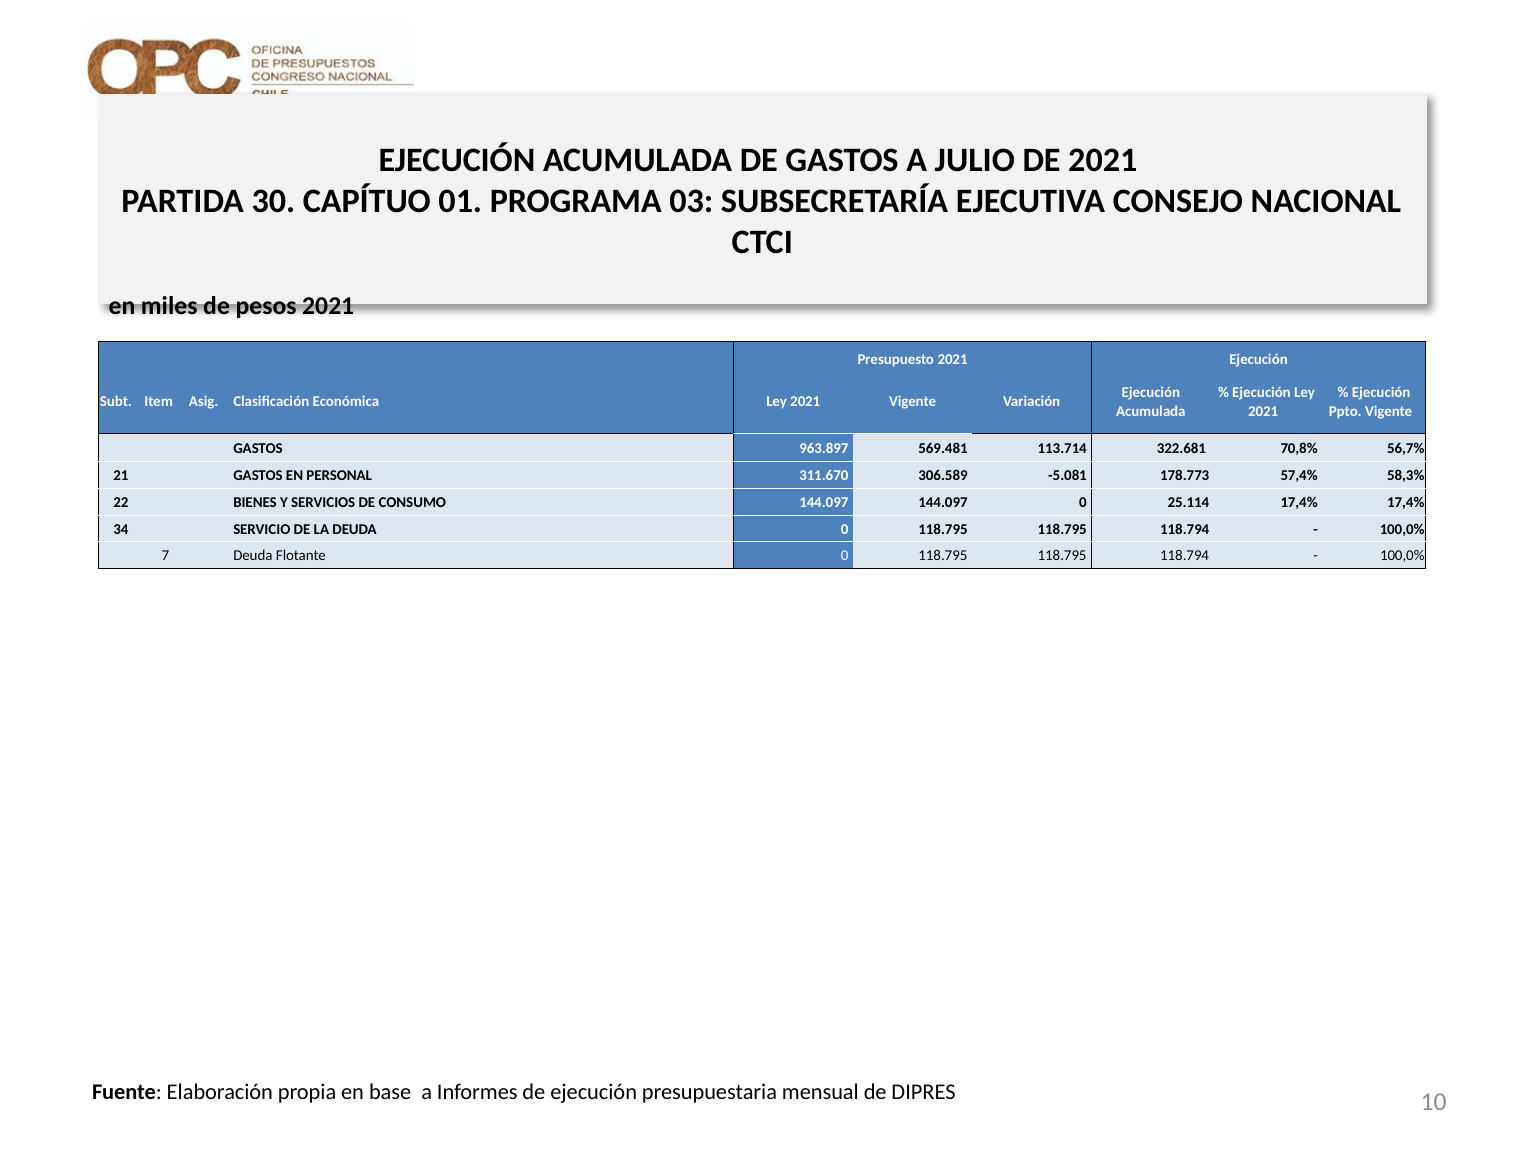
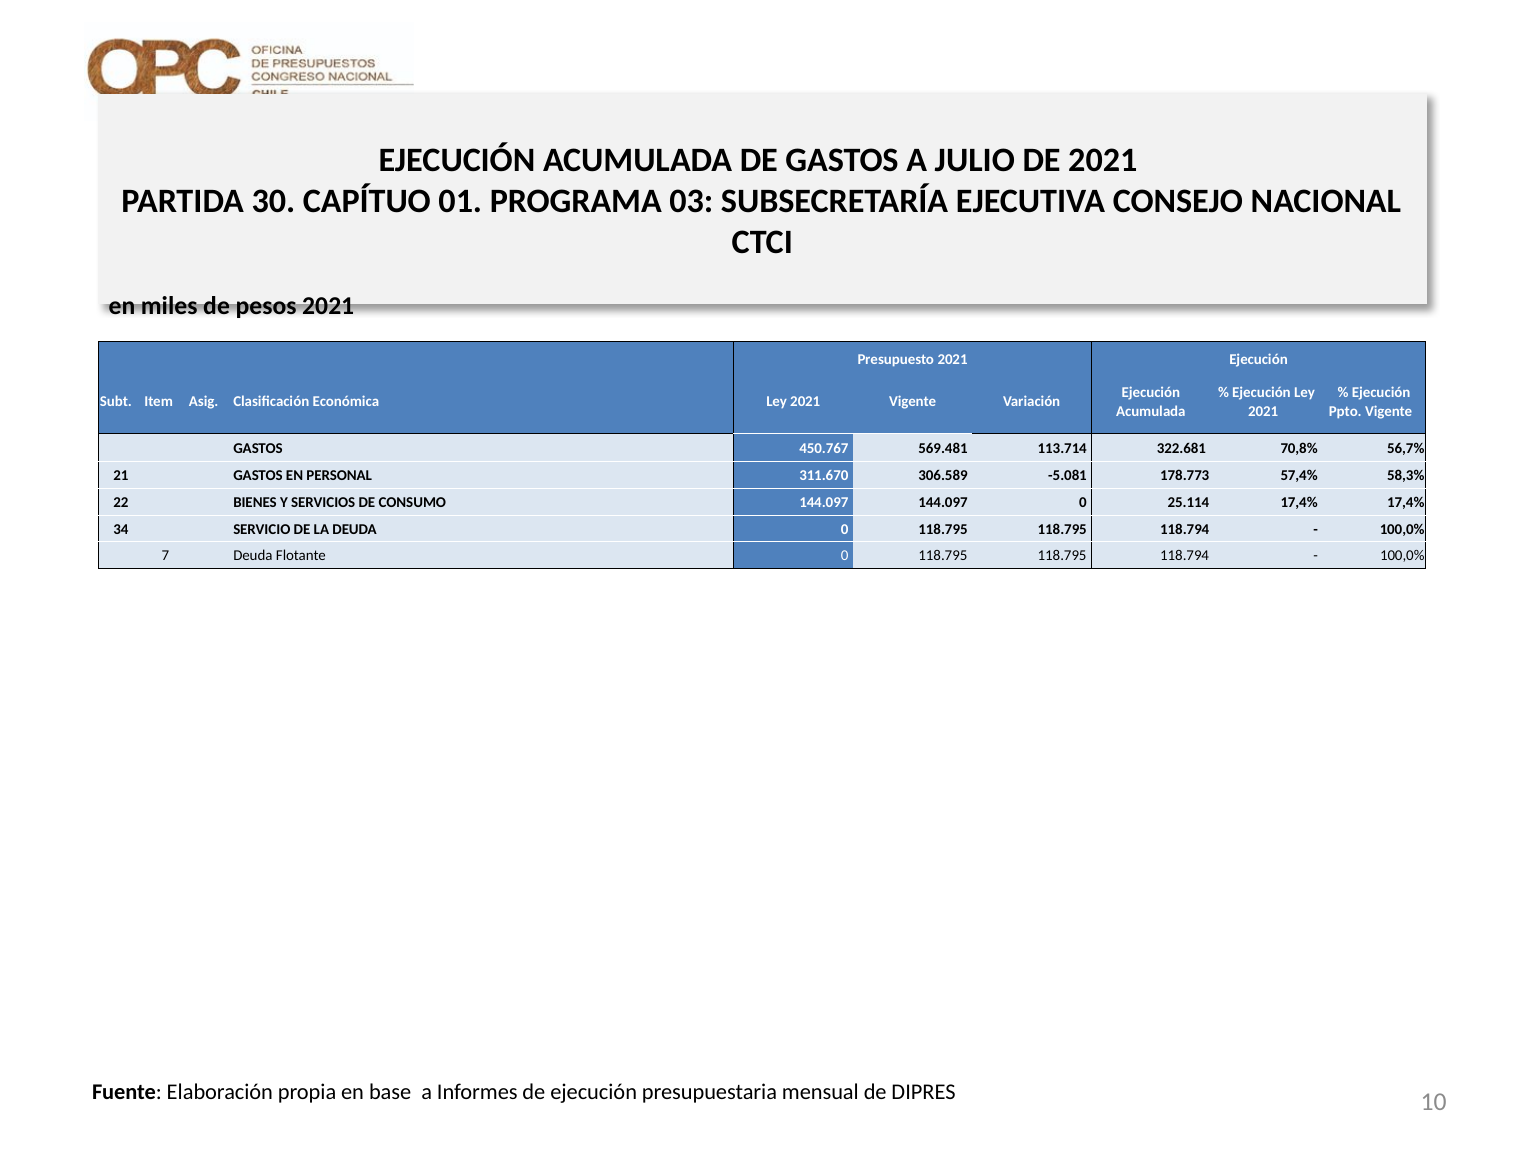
963.897: 963.897 -> 450.767 (824, 449)
